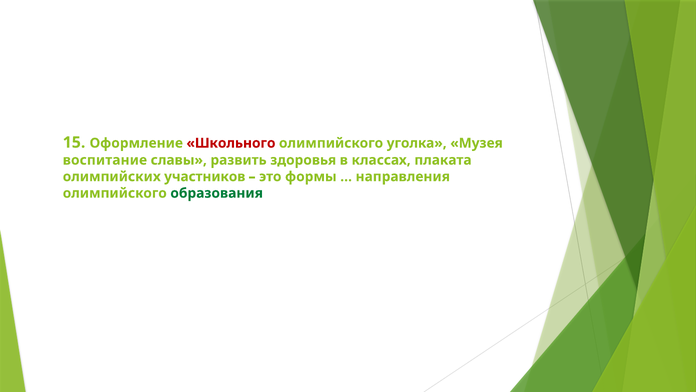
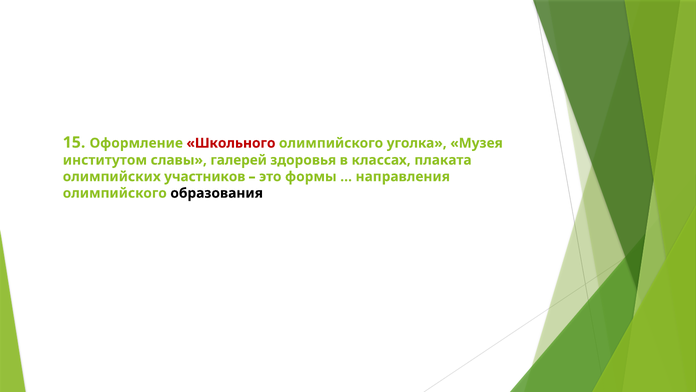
воспитание: воспитание -> институтом (105, 160)
развить: развить -> галерей (239, 160)
образования colour: green -> black (217, 193)
